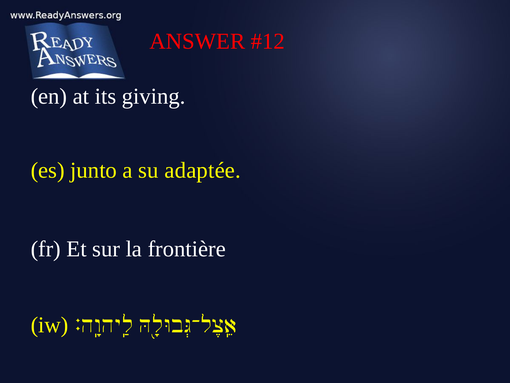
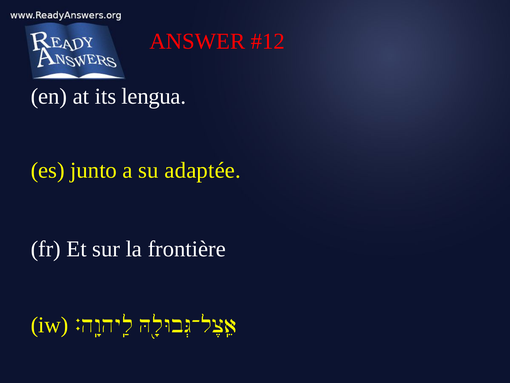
giving: giving -> lengua (154, 96)
